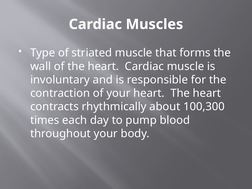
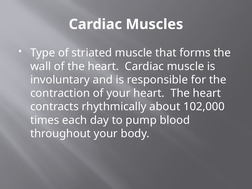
100,300: 100,300 -> 102,000 (204, 107)
